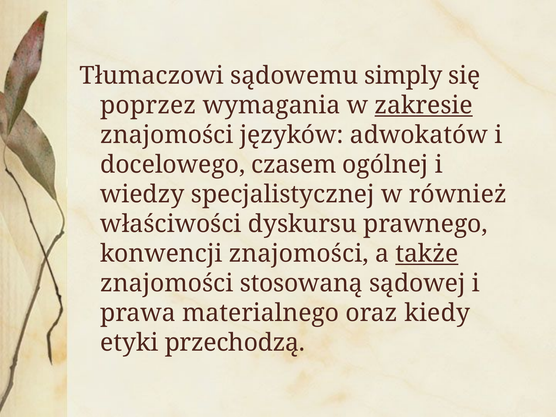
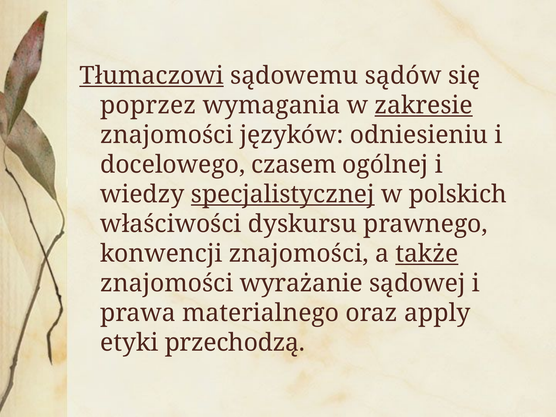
Tłumaczowi underline: none -> present (152, 76)
simply: simply -> sądów (403, 76)
adwokatów: adwokatów -> odniesieniu (419, 135)
specjalistycznej underline: none -> present (283, 194)
również: również -> polskich (458, 194)
stosowaną: stosowaną -> wyrażanie (301, 283)
kiedy: kiedy -> apply (437, 313)
